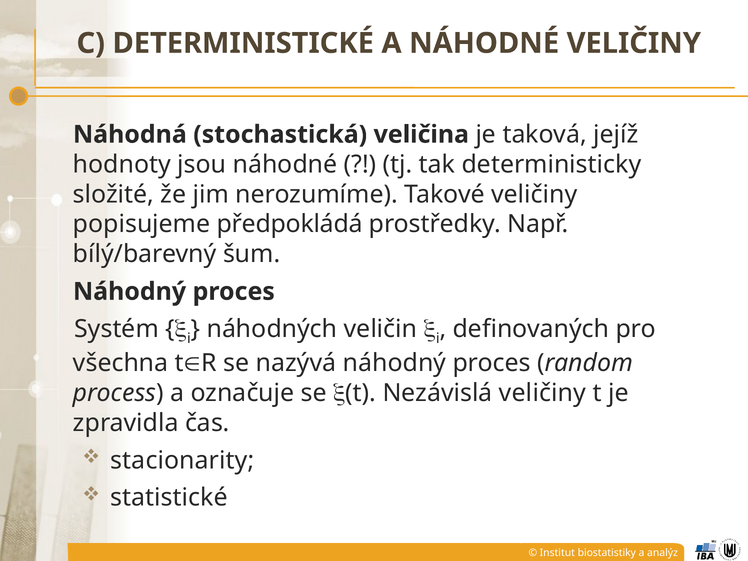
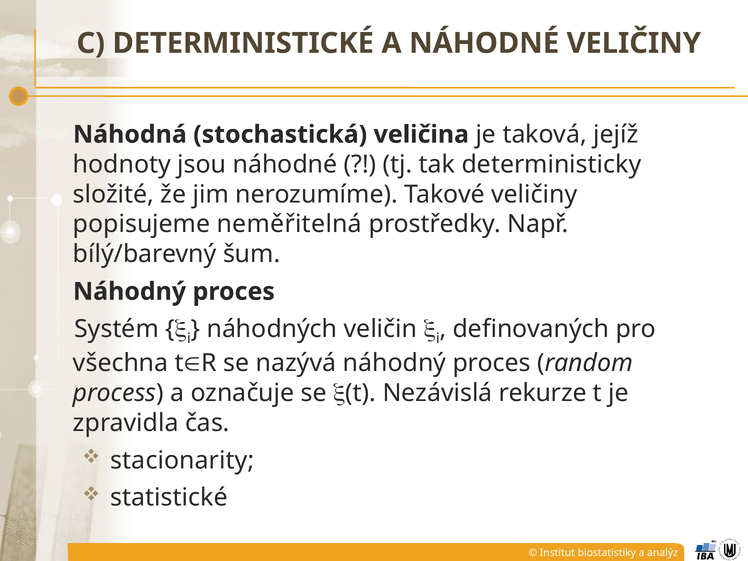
předpokládá: předpokládá -> neměřitelná (289, 224)
Nezávislá veličiny: veličiny -> rekurze (543, 393)
